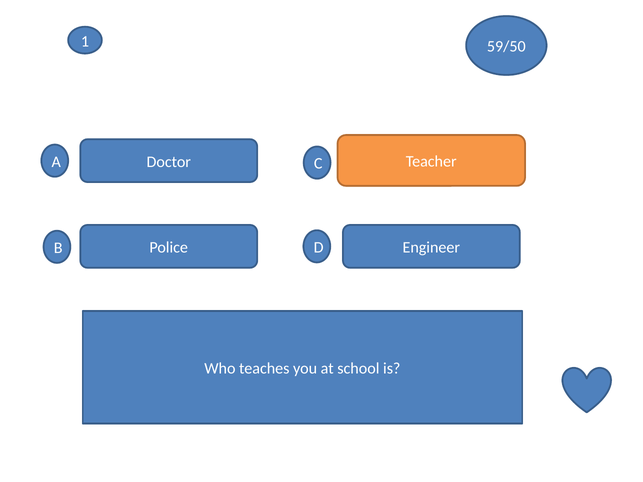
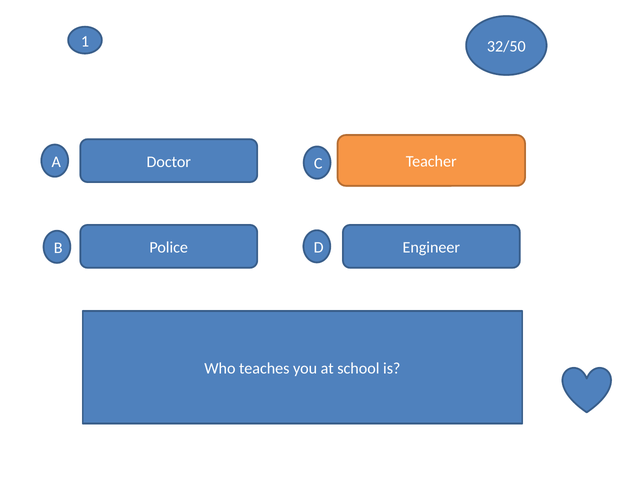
59/50: 59/50 -> 32/50 (506, 47)
